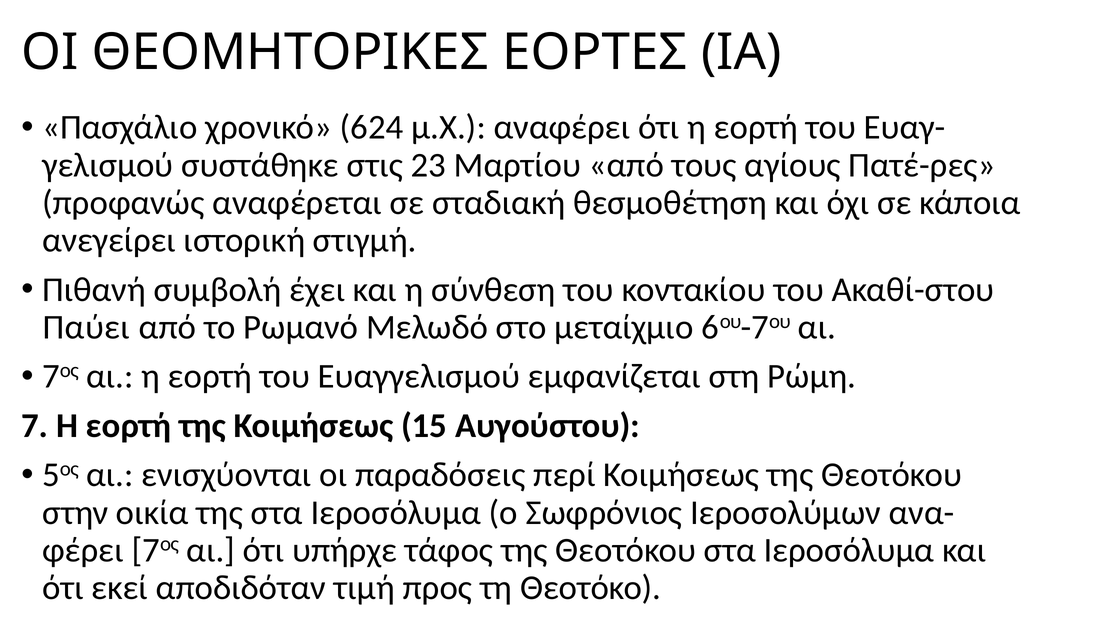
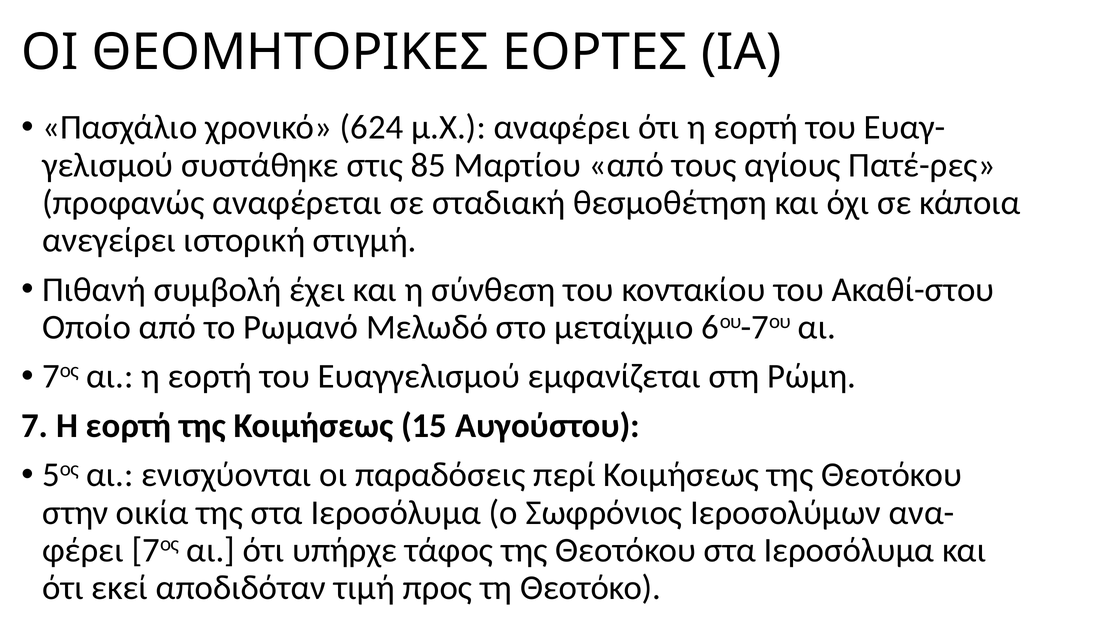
23: 23 -> 85 (428, 165)
Παύει: Παύει -> Οποίο (87, 327)
